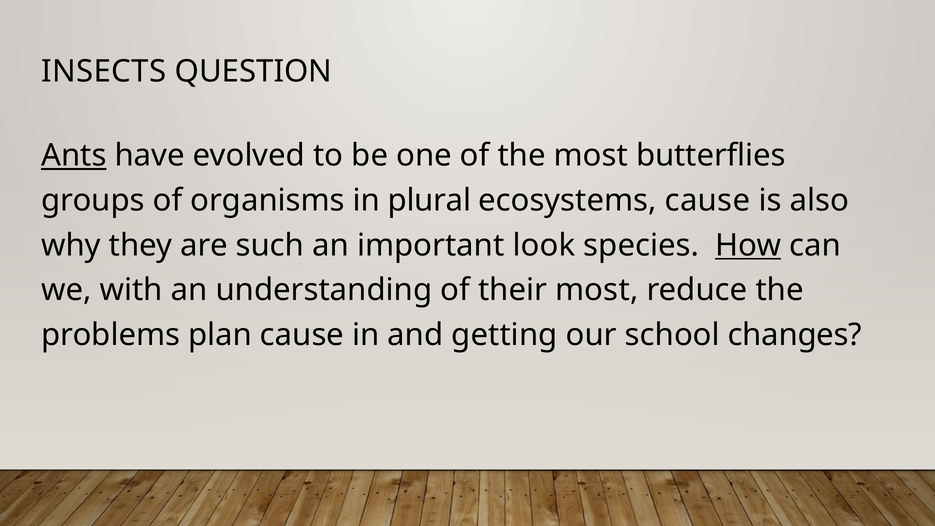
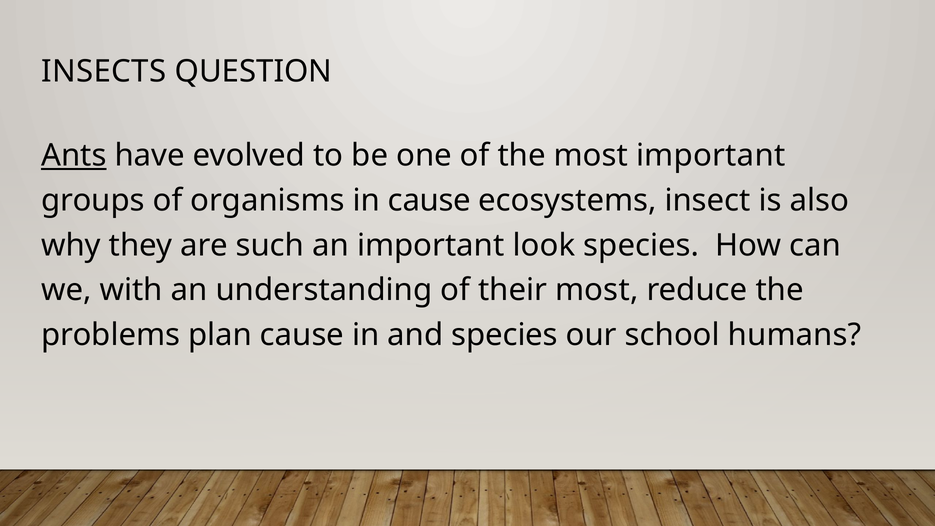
most butterflies: butterflies -> important (711, 156)
in plural: plural -> cause (429, 200)
ecosystems cause: cause -> insect (708, 200)
How underline: present -> none (748, 245)
and getting: getting -> species (505, 335)
changes: changes -> humans (795, 335)
